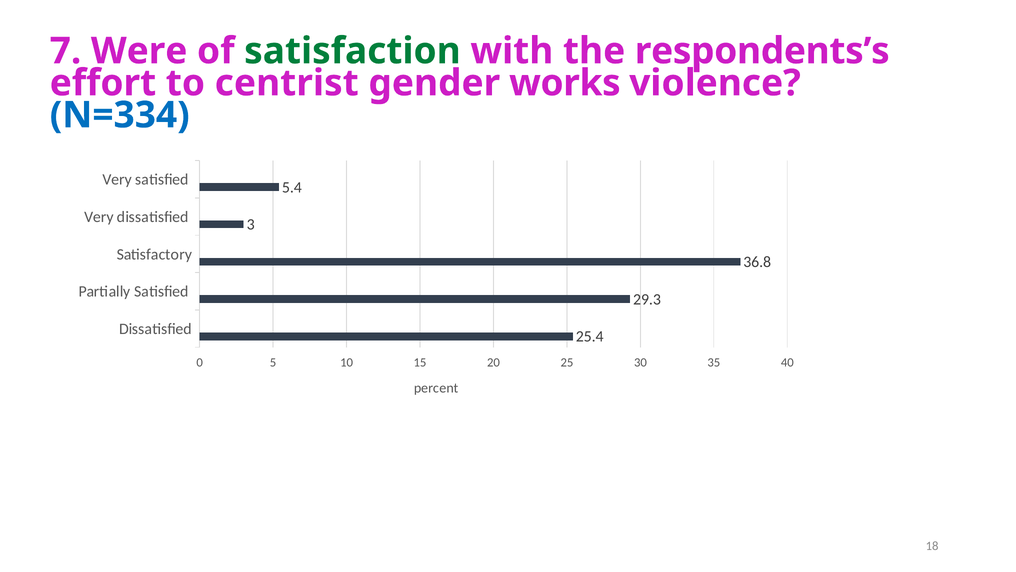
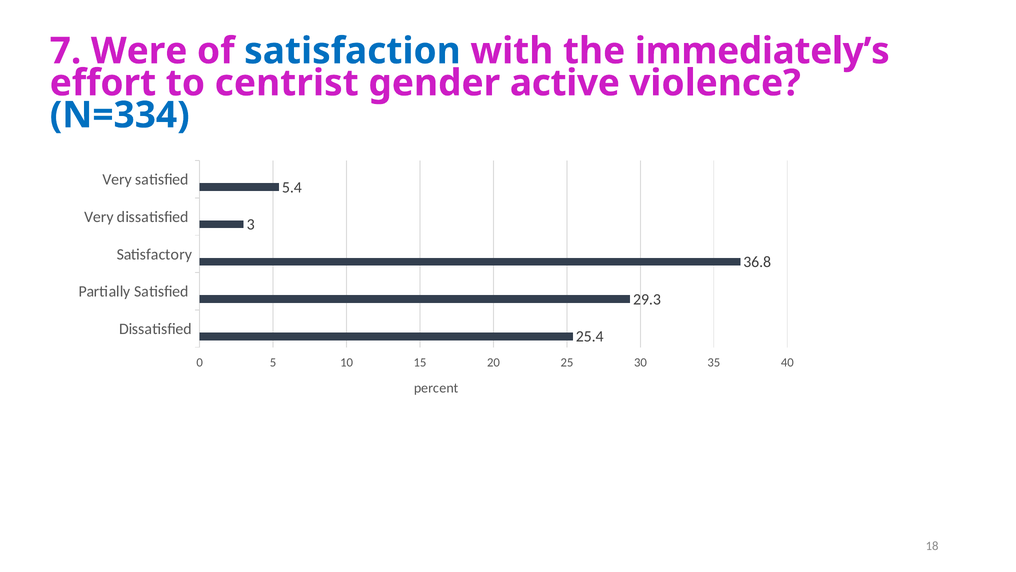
satisfaction colour: green -> blue (352, 51)
respondents’s: respondents’s -> immediately’s (762, 51)
works: works -> active (565, 83)
